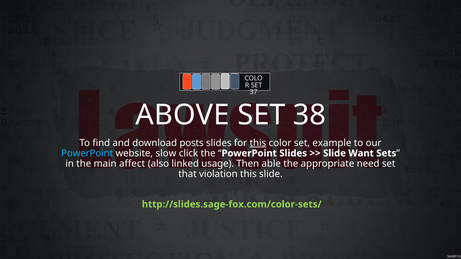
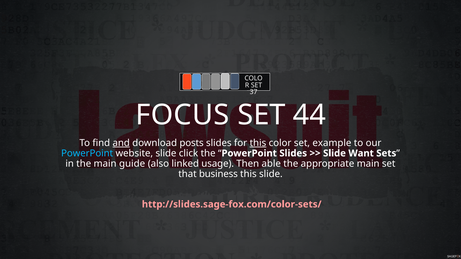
ABOVE: ABOVE -> FOCUS (182, 115)
38: 38 -> 44 (309, 115)
and underline: none -> present (121, 143)
website slow: slow -> slide (166, 153)
affect: affect -> guide (132, 164)
appropriate need: need -> main (368, 164)
violation: violation -> business (218, 174)
http://slides.sage-fox.com/color-sets/ colour: light green -> pink (232, 205)
